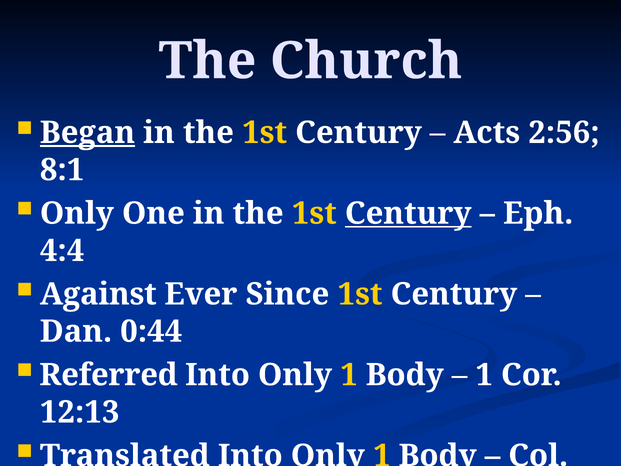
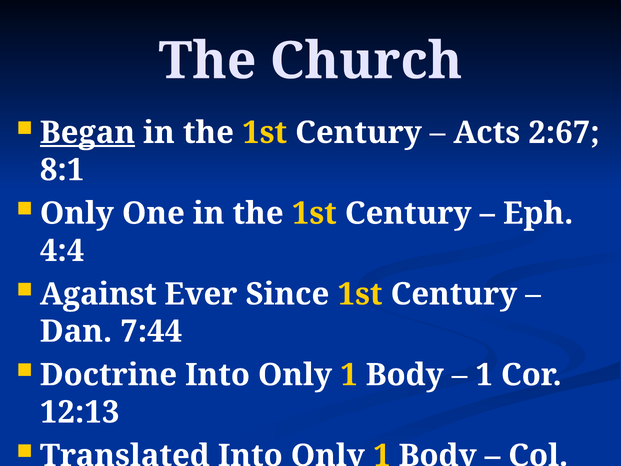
2:56: 2:56 -> 2:67 (564, 133)
Century underline: present -> none (408, 213)
0:44: 0:44 -> 7:44 (151, 331)
Referred: Referred -> Doctrine (108, 375)
